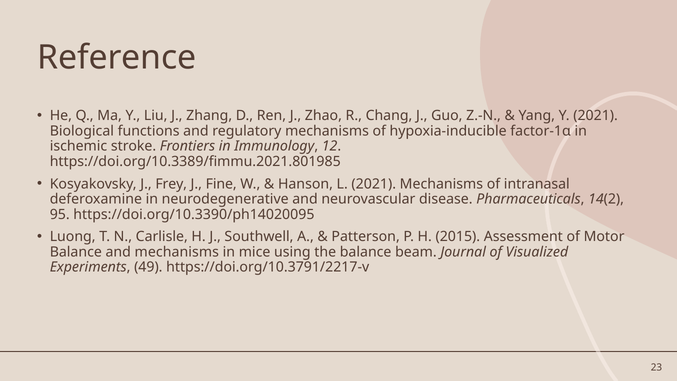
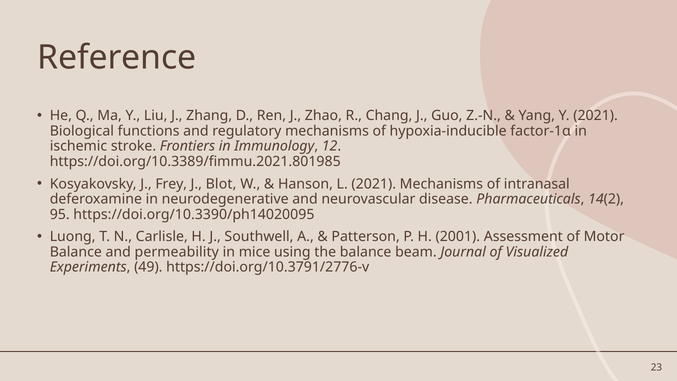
Fine: Fine -> Blot (221, 184)
2015: 2015 -> 2001 (458, 237)
and mechanisms: mechanisms -> permeability (177, 252)
https://doi.org/10.3791/2217-v: https://doi.org/10.3791/2217-v -> https://doi.org/10.3791/2776-v (268, 267)
